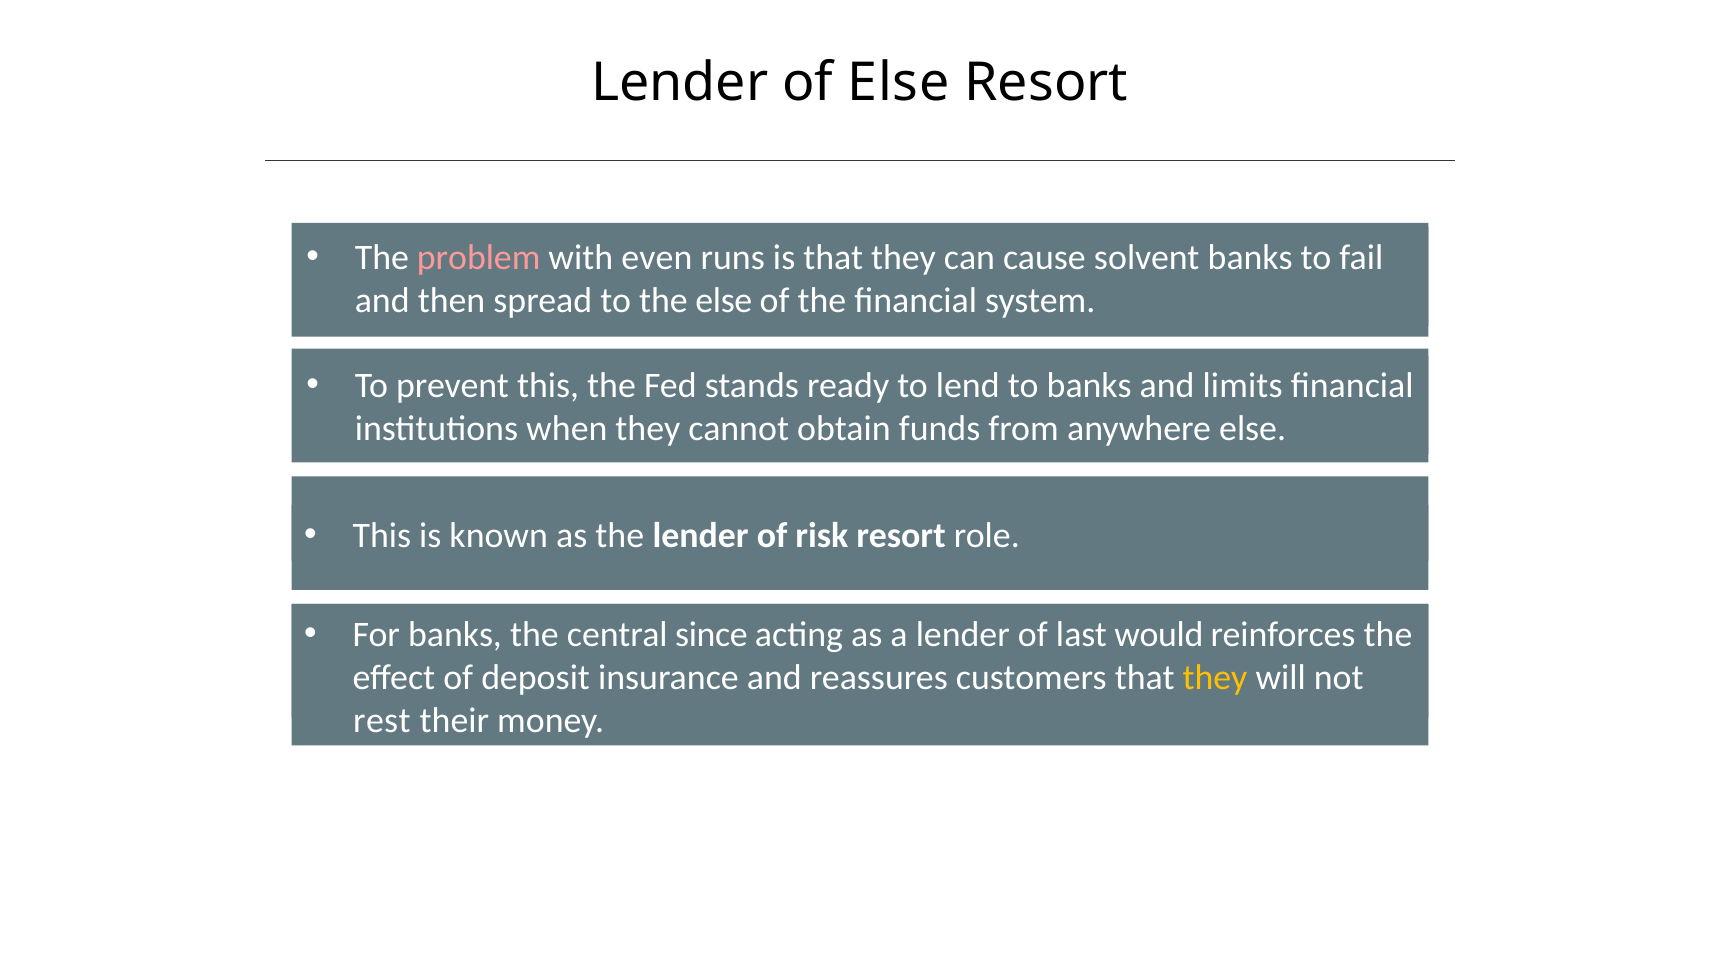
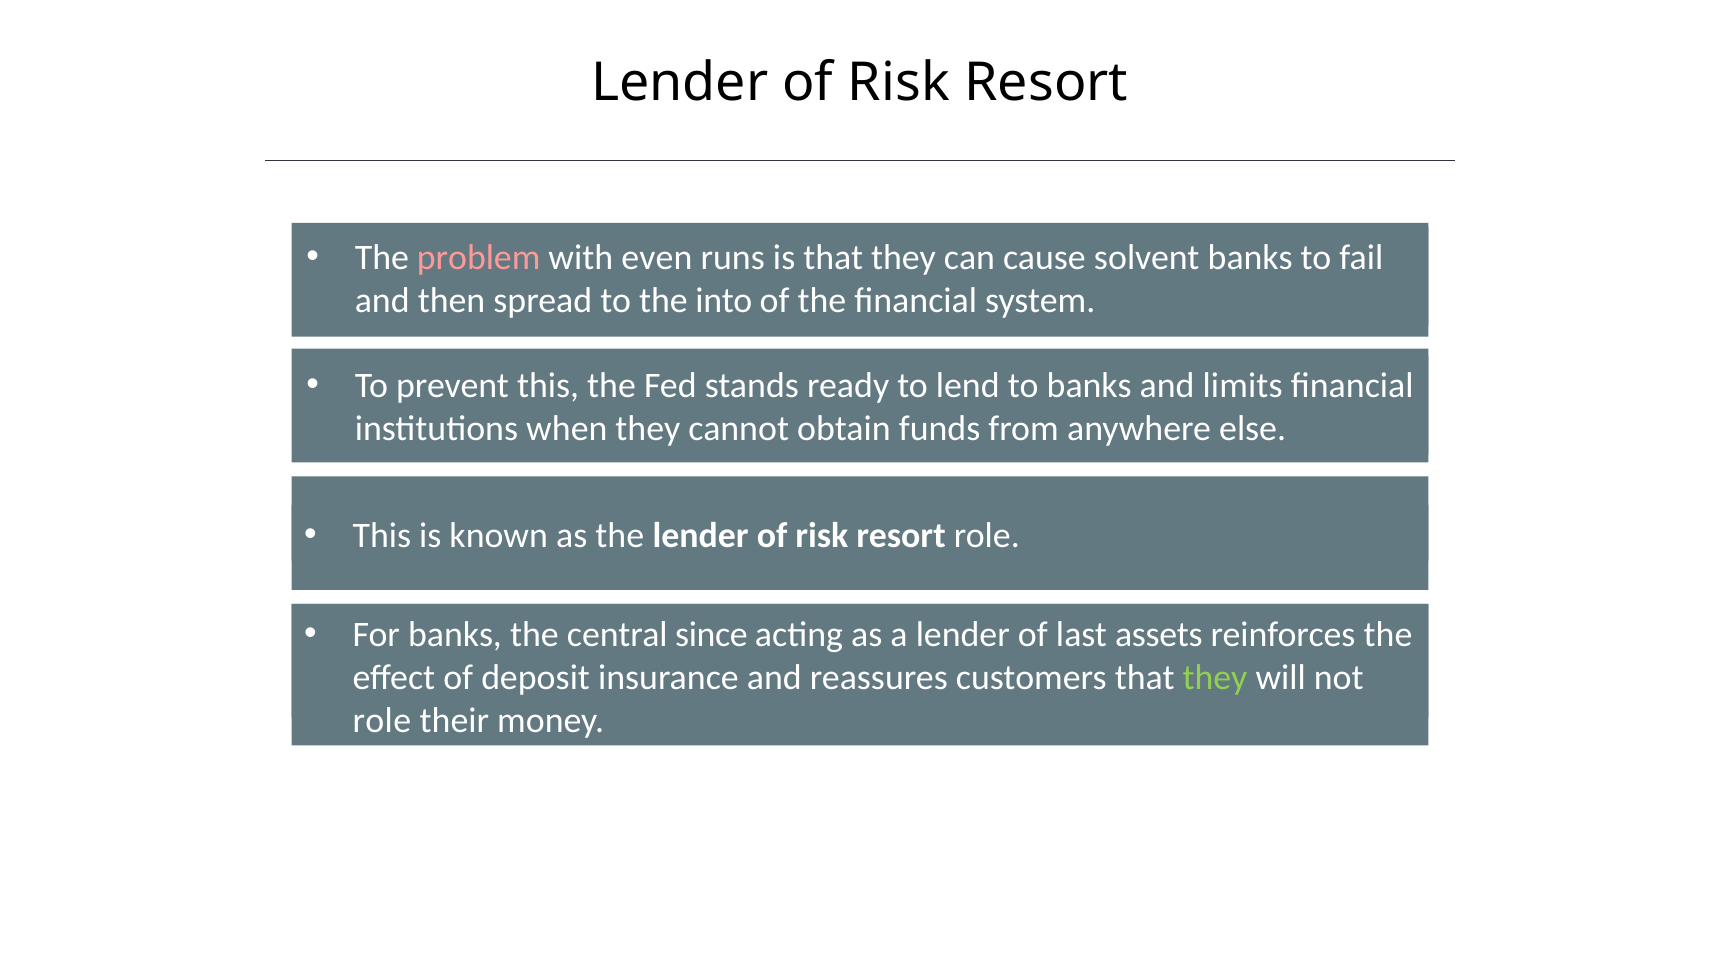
Else: Else -> Risk (899, 83)
the else: else -> into (724, 301)
would: would -> assets (1159, 635)
they colour: yellow -> light green (1215, 678)
rest: rest -> role (382, 721)
